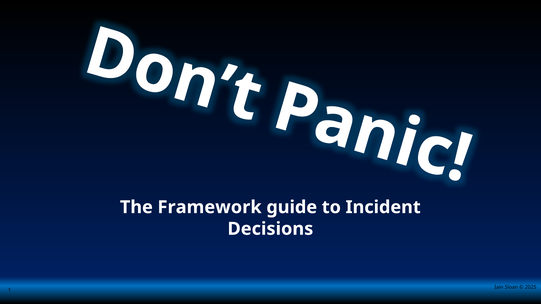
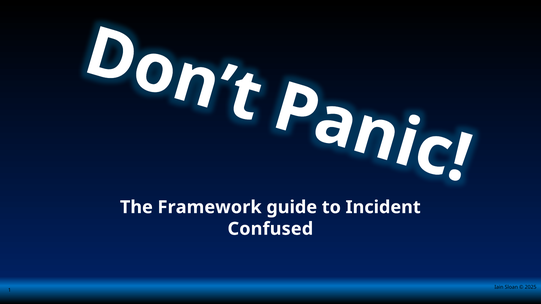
Decisions: Decisions -> Confused (270, 229)
